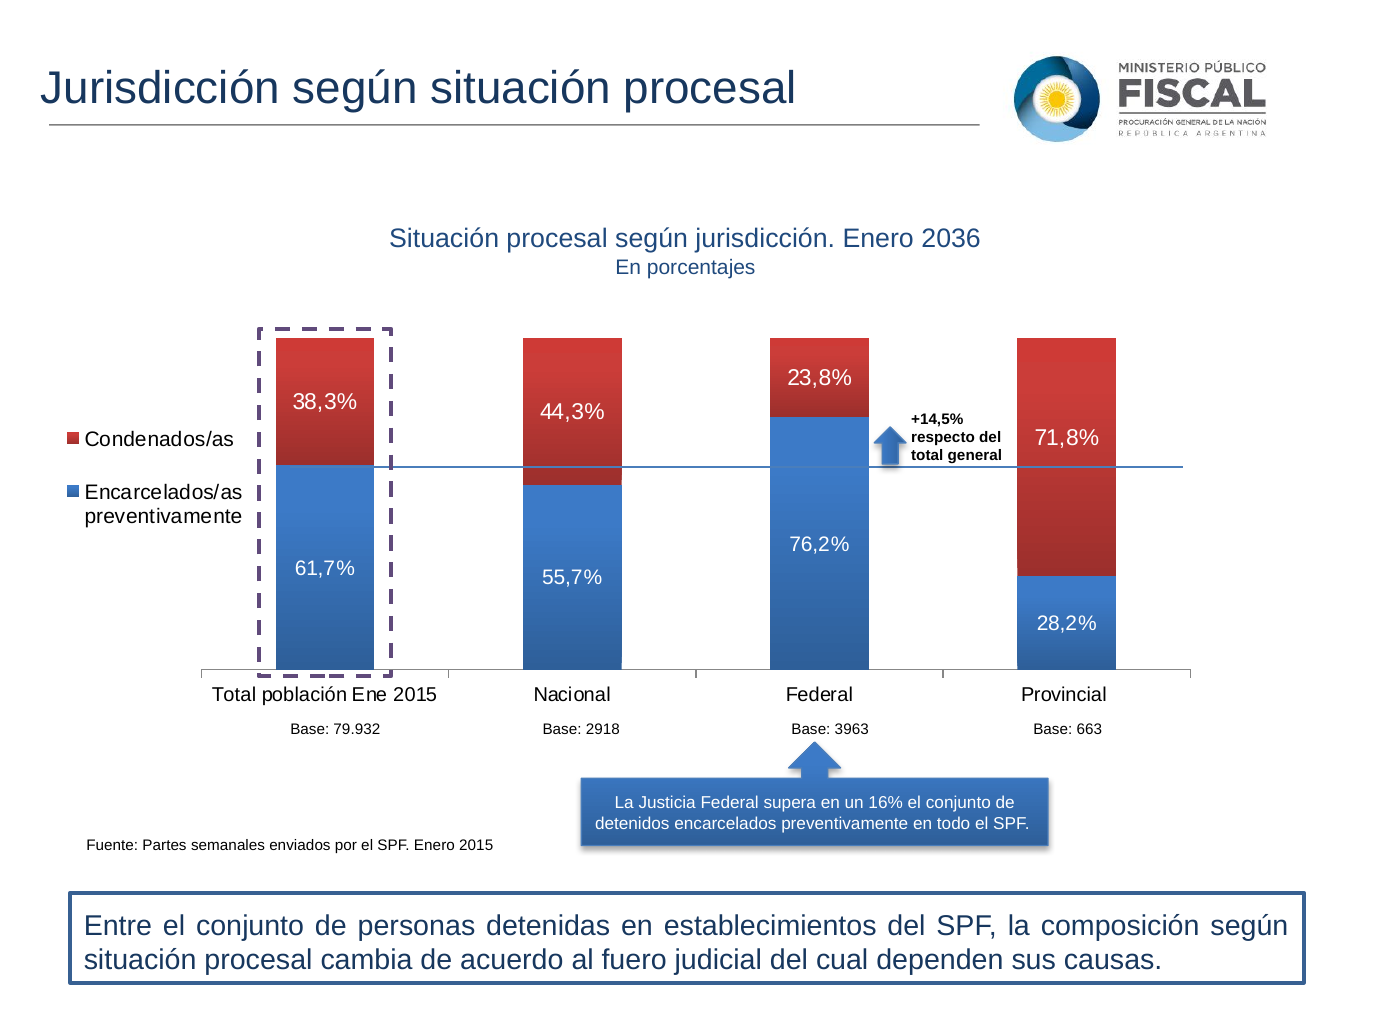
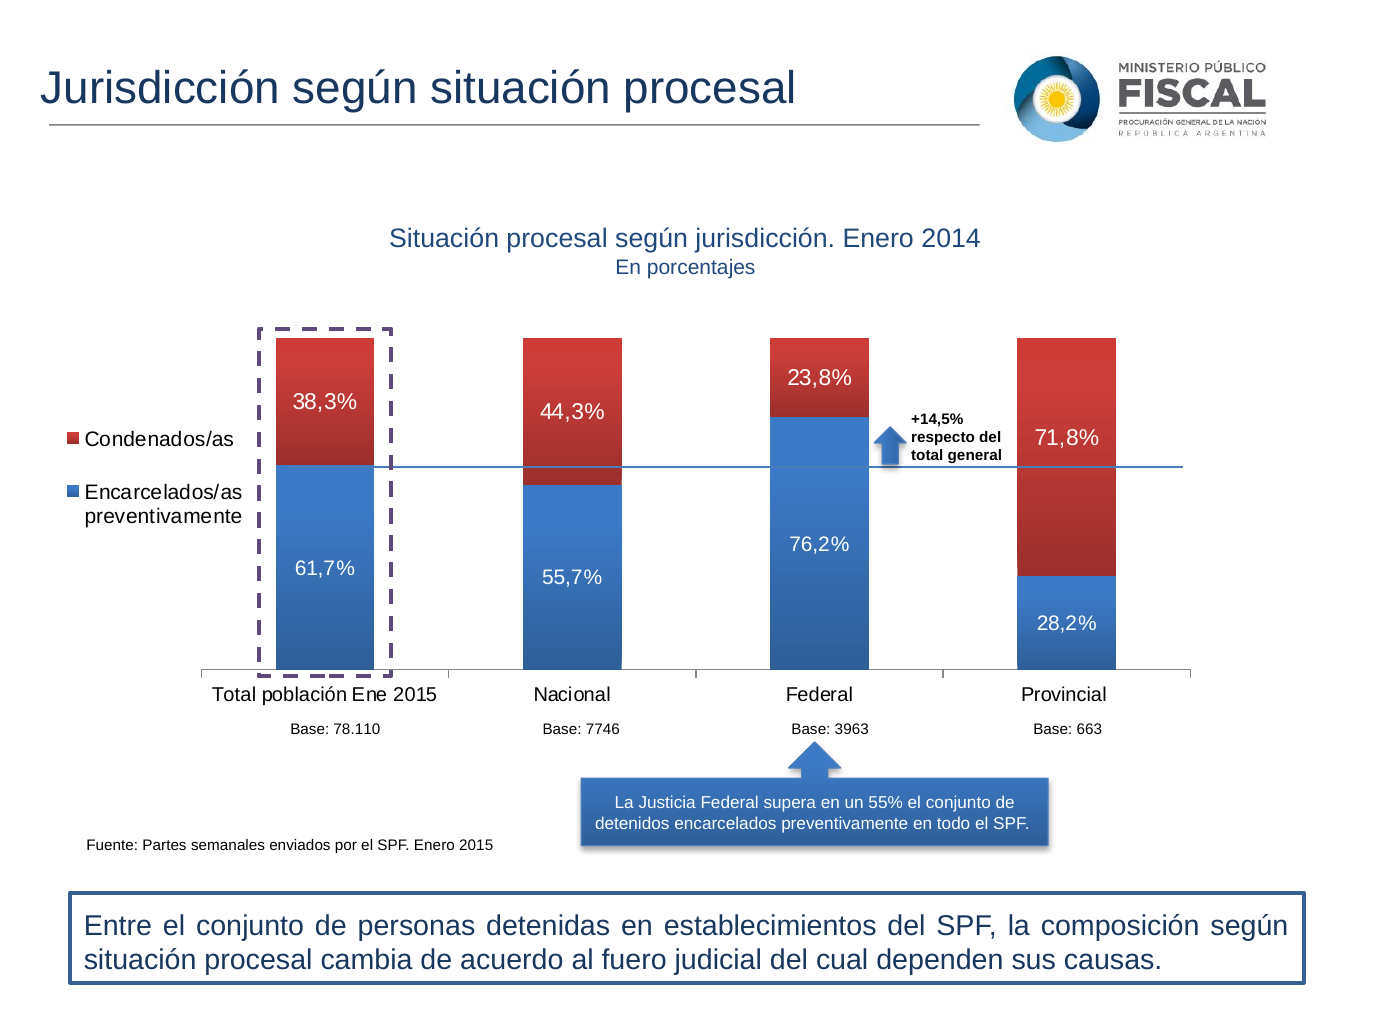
2036: 2036 -> 2014 (951, 239)
79.932: 79.932 -> 78.110 (357, 730)
2918: 2918 -> 7746 (603, 730)
16%: 16% -> 55% (886, 803)
